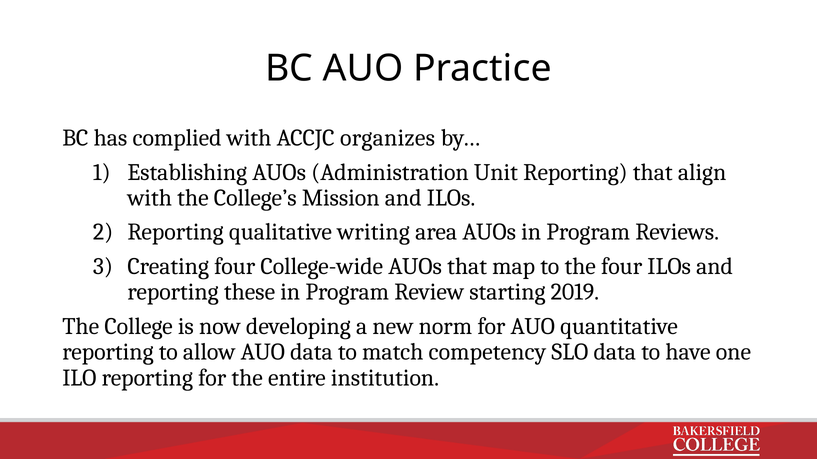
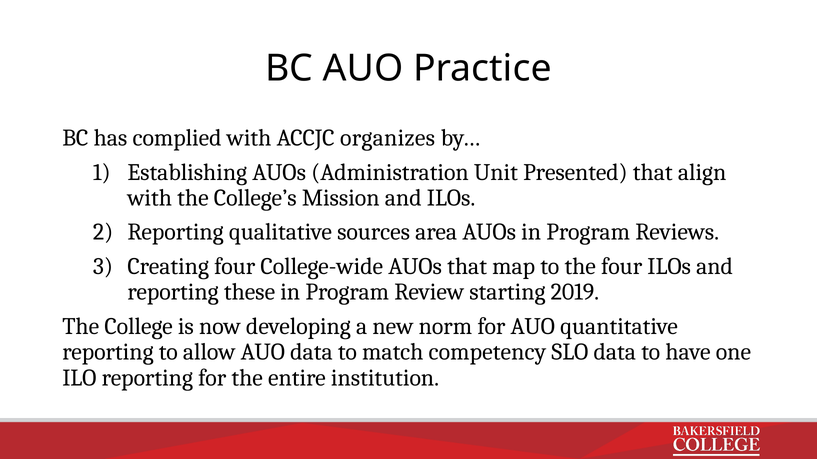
Unit Reporting: Reporting -> Presented (575, 172)
writing: writing -> sources (374, 232)
